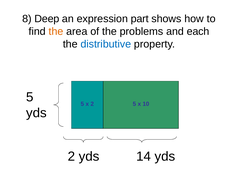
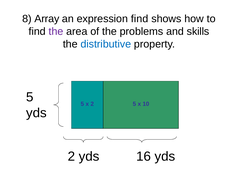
Deep: Deep -> Array (47, 19)
expression part: part -> find (140, 19)
the colour: orange -> purple (56, 31)
each: each -> skills (198, 31)
14: 14 -> 16 (144, 157)
